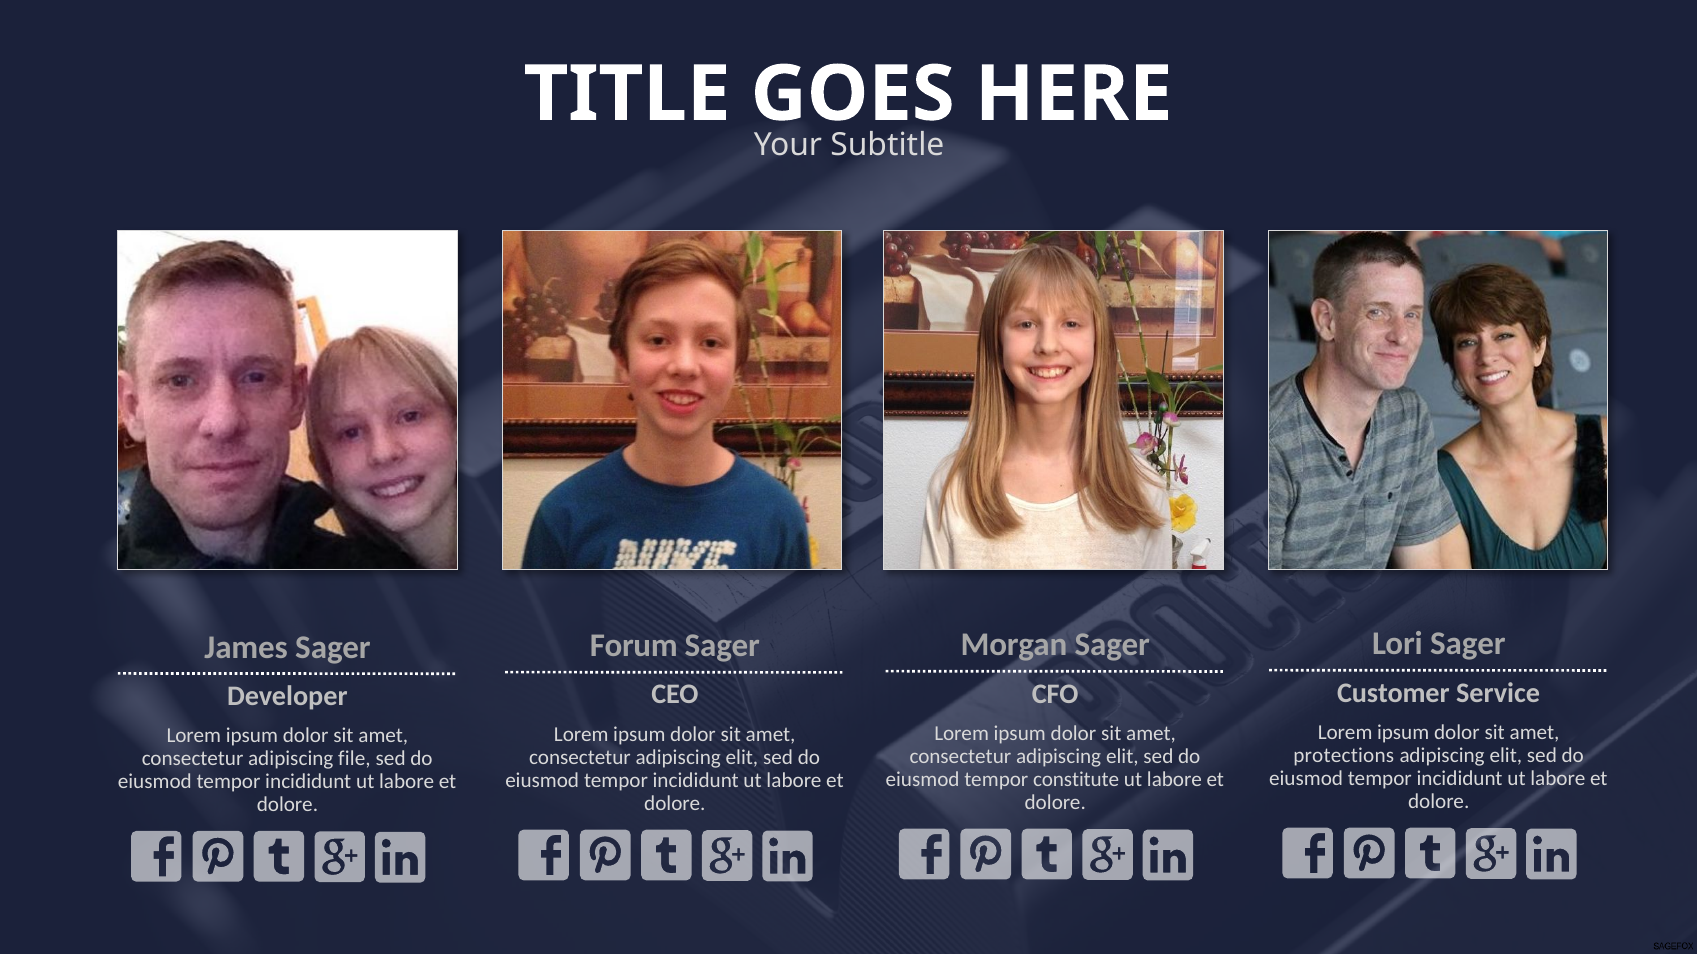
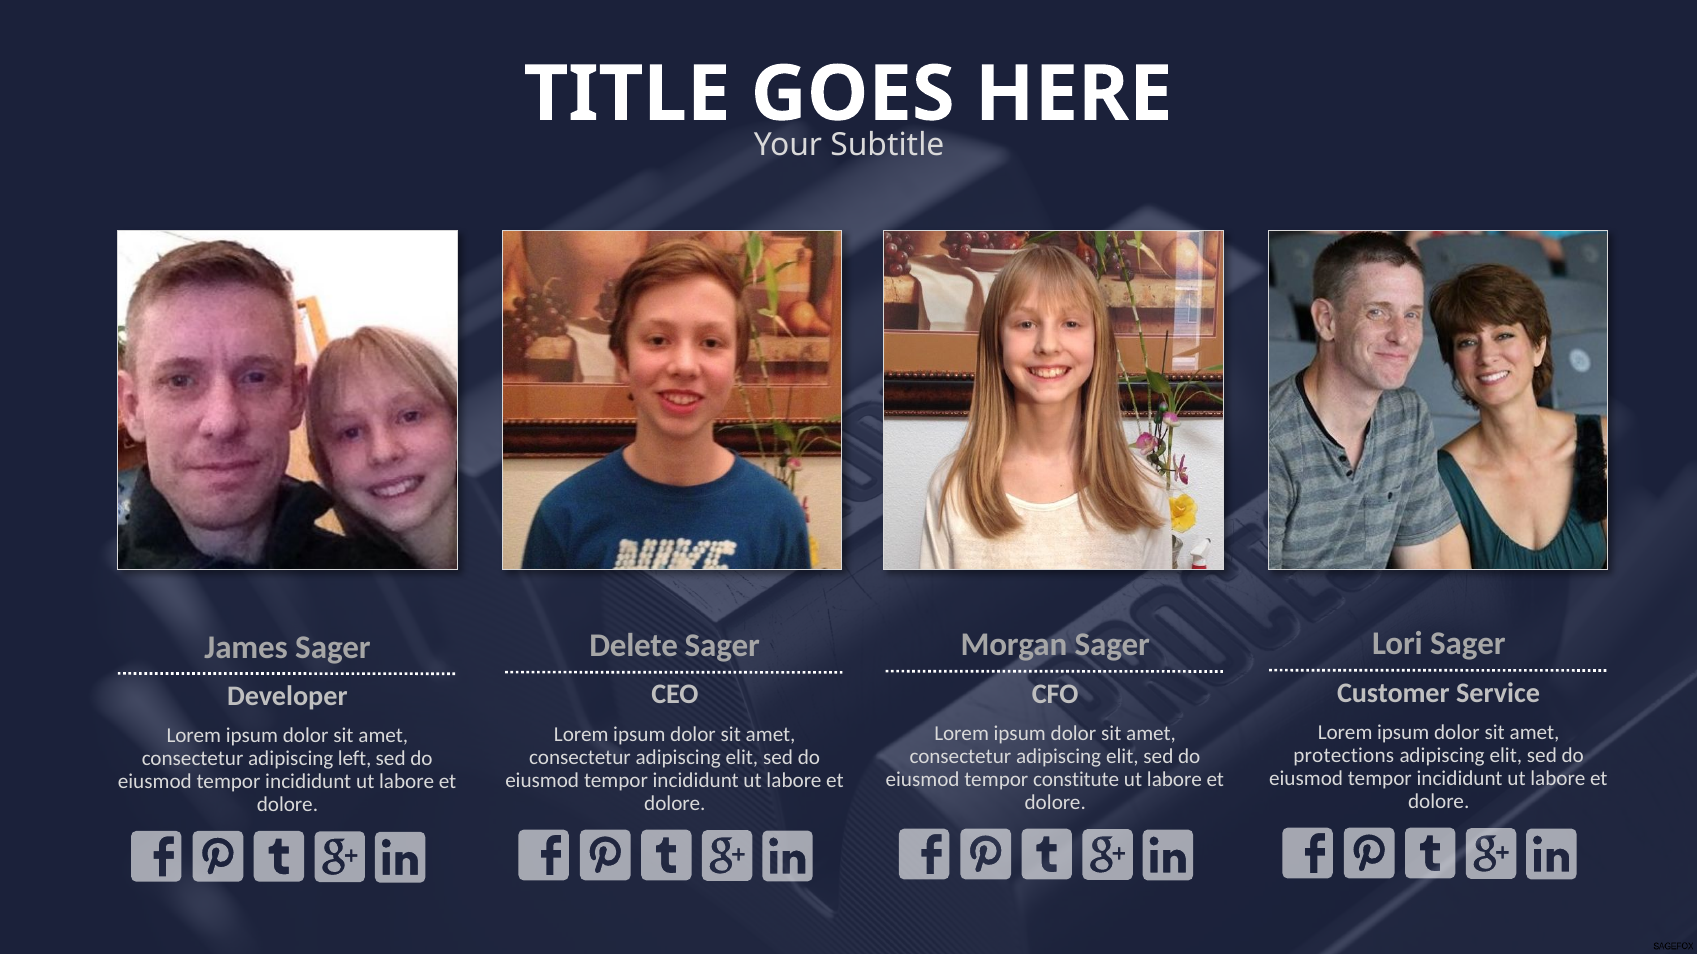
Forum: Forum -> Delete (634, 646)
file: file -> left (355, 759)
